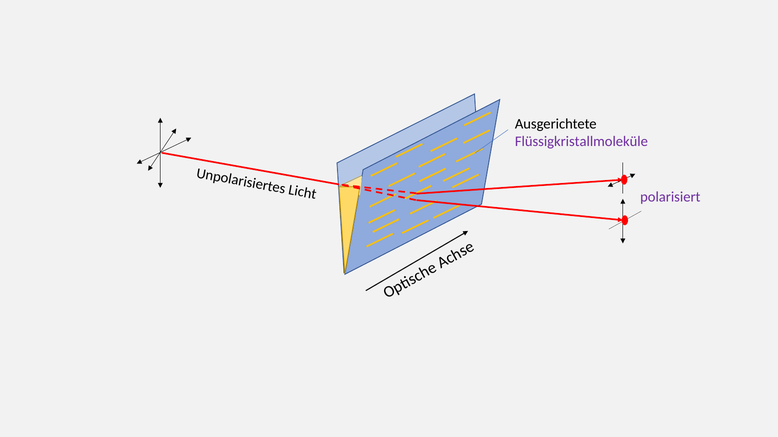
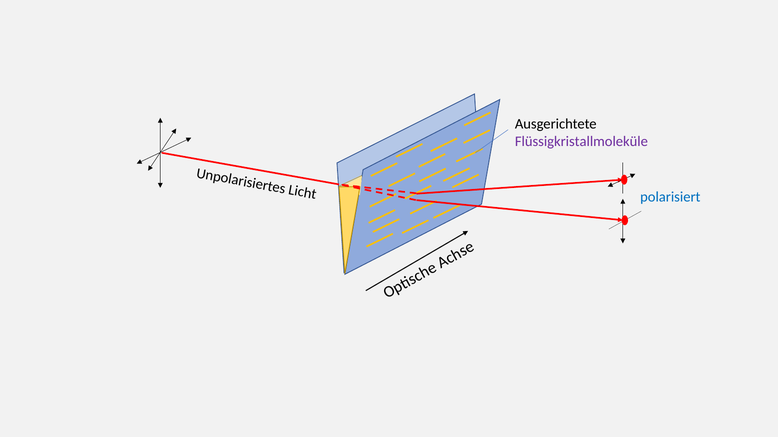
polarisiert colour: purple -> blue (670, 197)
